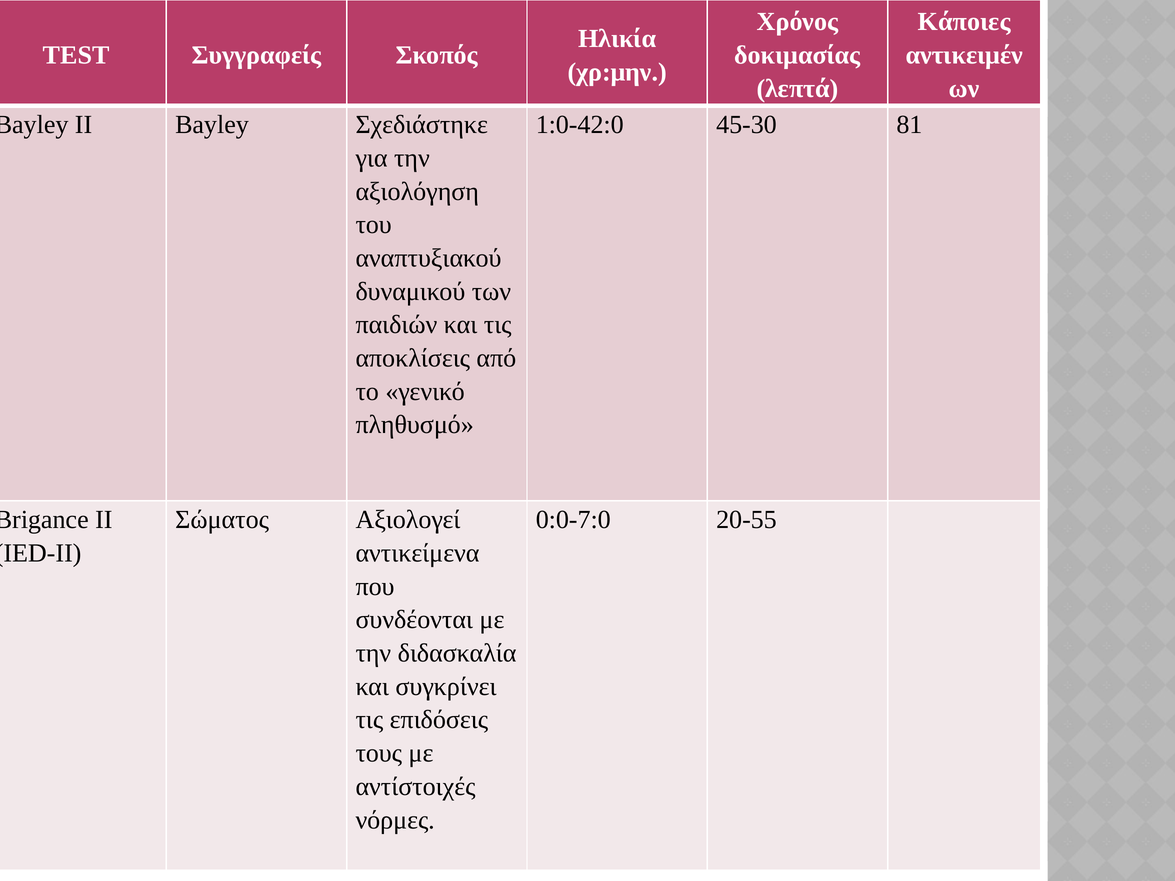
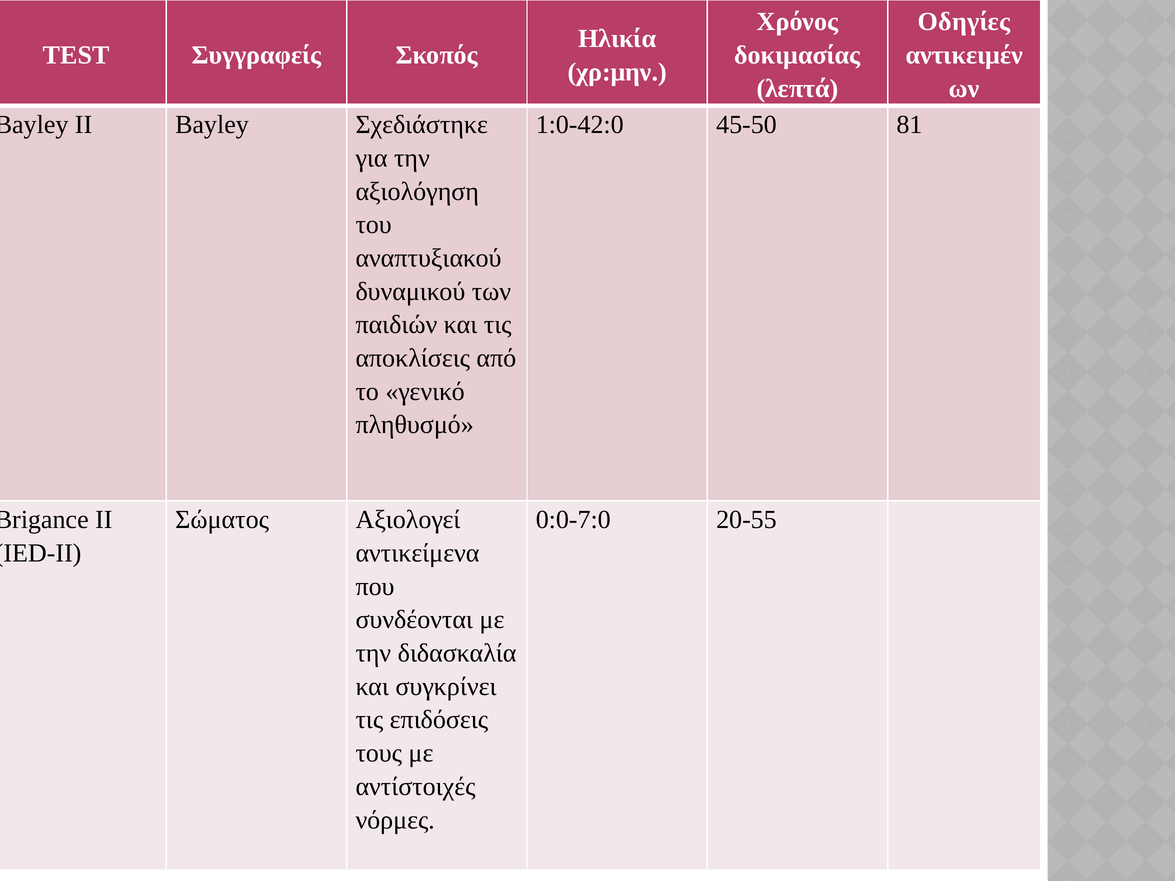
Κάποιες: Κάποιες -> Οδηγίες (964, 22)
45-30: 45-30 -> 45-50 (746, 125)
